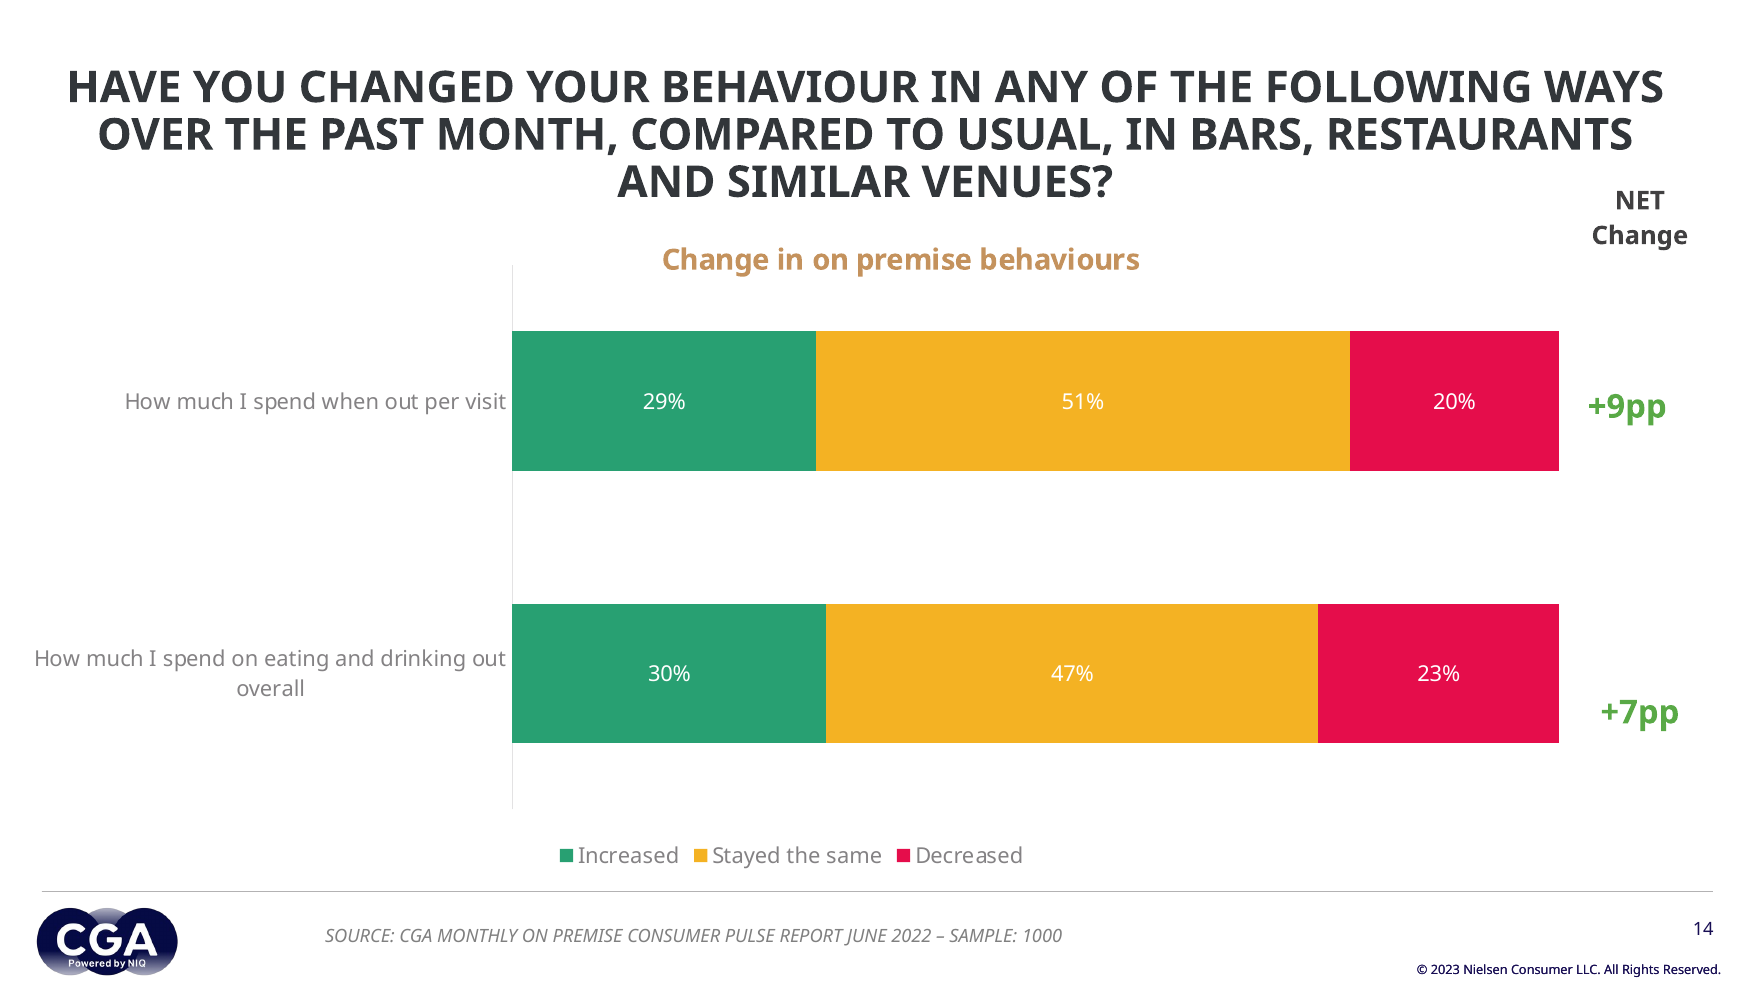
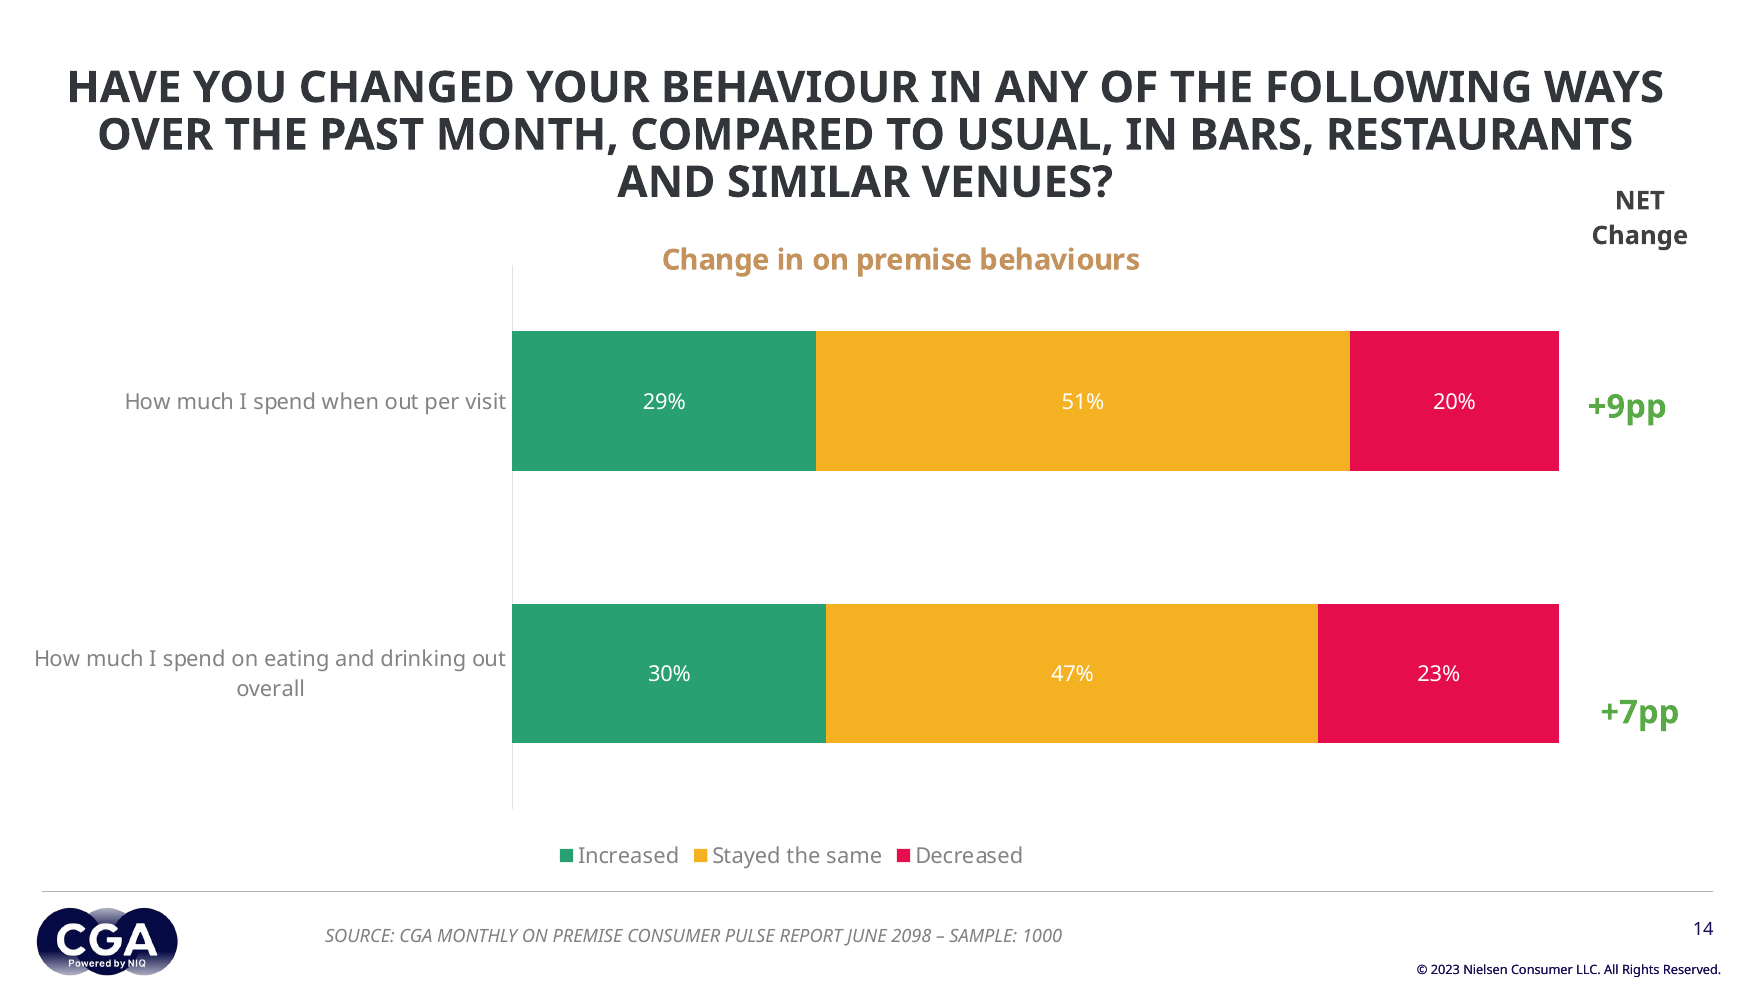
2022: 2022 -> 2098 (911, 936)
